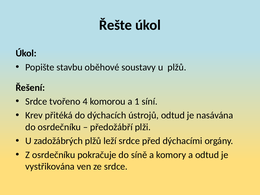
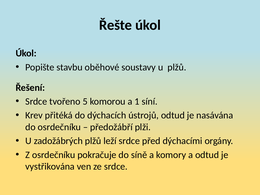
4: 4 -> 5 (85, 101)
